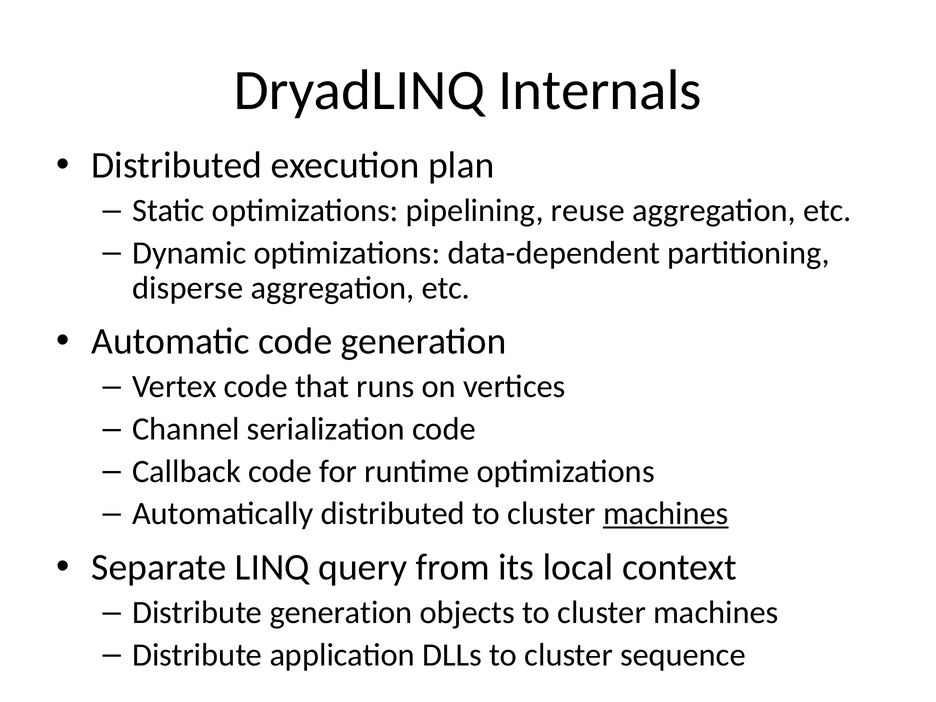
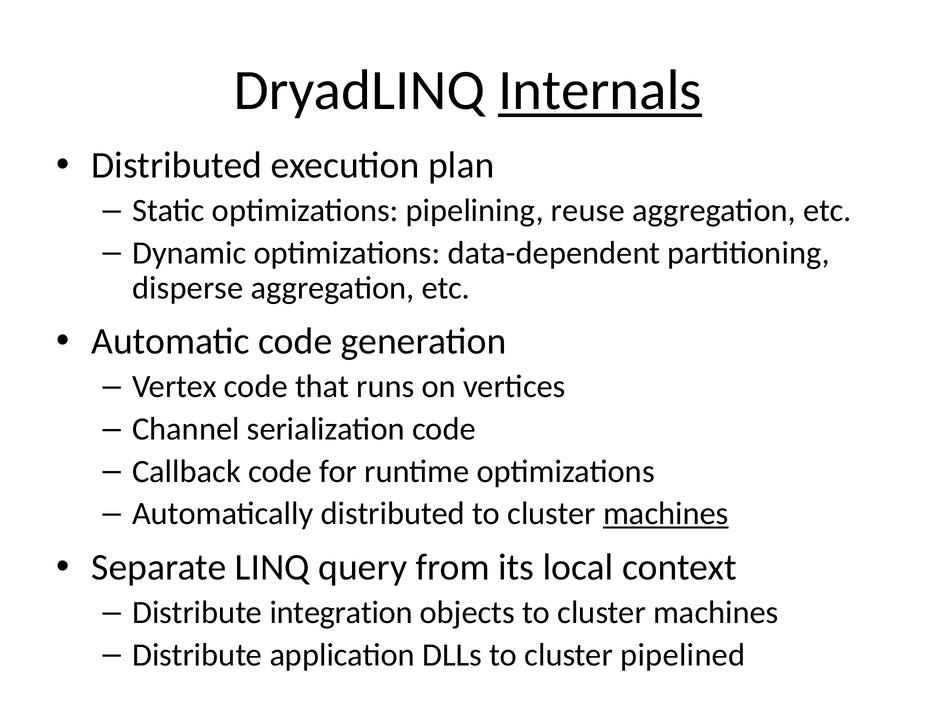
Internals underline: none -> present (600, 91)
Distribute generation: generation -> integration (341, 612)
sequence: sequence -> pipelined (683, 655)
